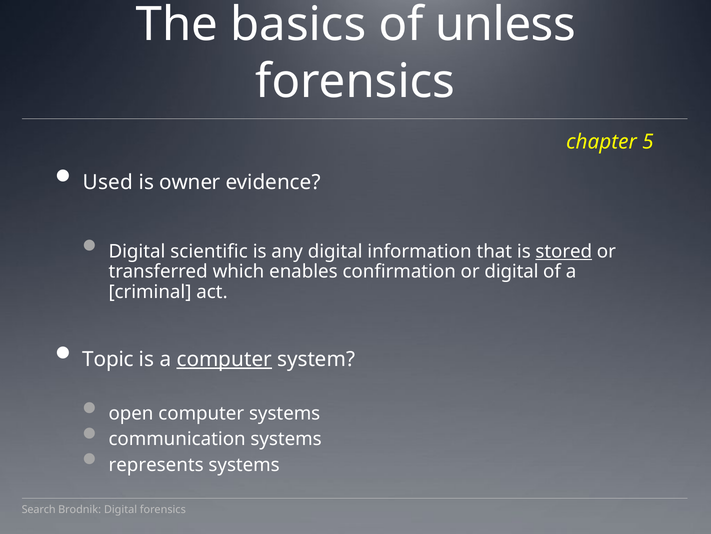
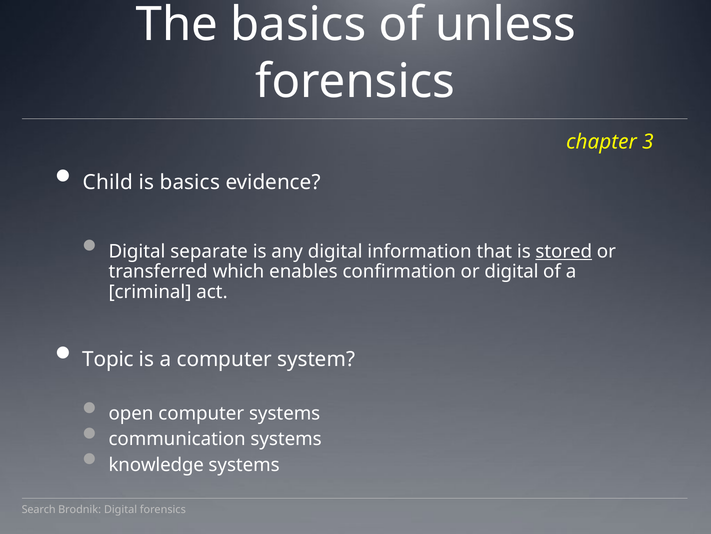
5: 5 -> 3 (648, 142)
Used: Used -> Child (108, 182)
is owner: owner -> basics (190, 182)
scientific: scientific -> separate (209, 251)
computer underline: present -> none (224, 359)
represents: represents -> knowledge (156, 464)
